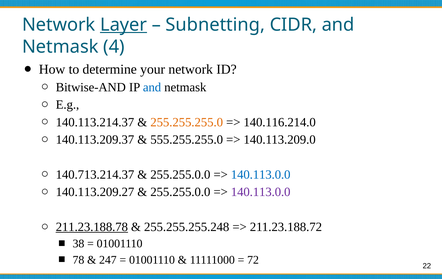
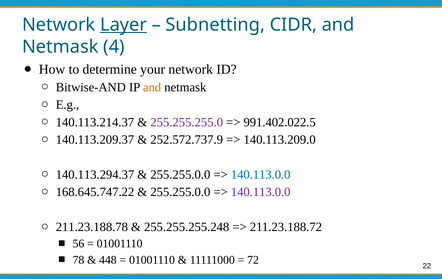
and colour: blue -> orange (152, 87)
255.255.255.0 colour: orange -> purple (187, 122)
140.116.214.0: 140.116.214.0 -> 991.402.022.5 (280, 122)
555.255.255.0: 555.255.255.0 -> 252.572.737.9 (187, 139)
140.713.214.37: 140.713.214.37 -> 140.113.294.37 (95, 174)
140.113.209.27: 140.113.209.27 -> 168.645.747.22 (95, 192)
211.23.188.78 underline: present -> none (92, 227)
38: 38 -> 56 (78, 243)
247: 247 -> 448 (108, 259)
